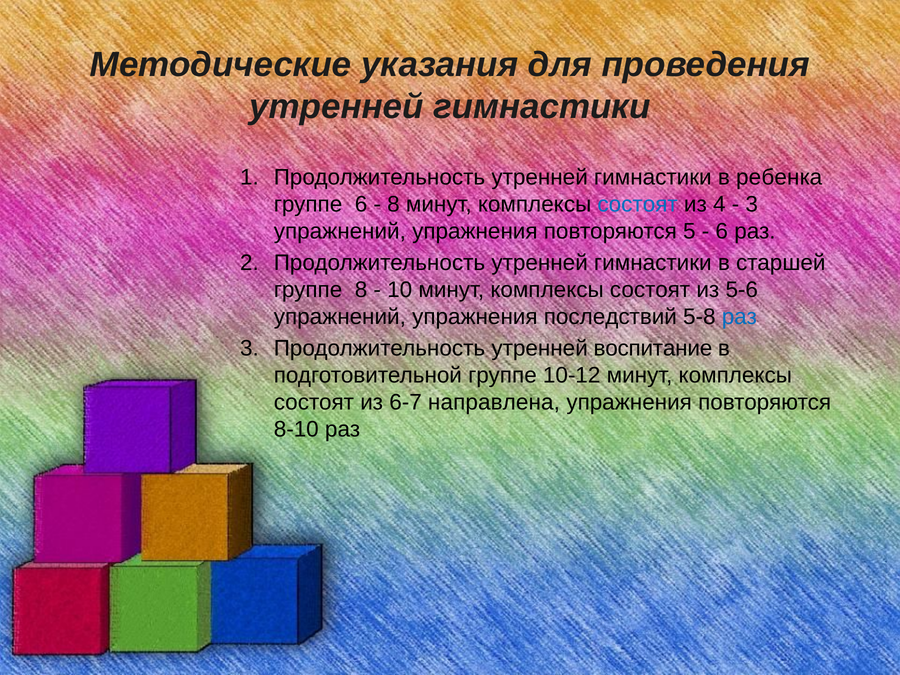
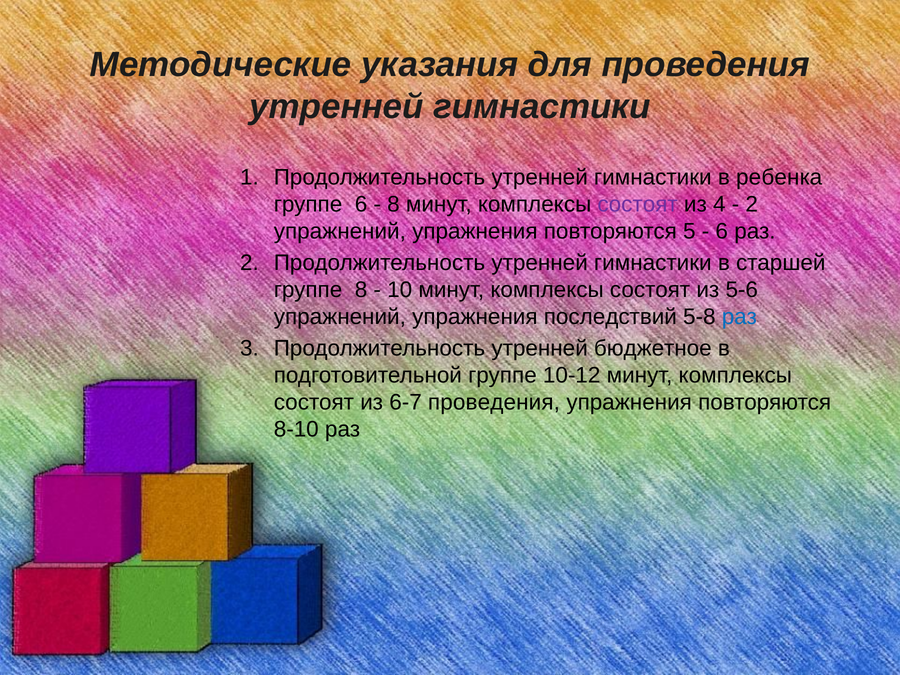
состоят colour: blue -> purple (638, 204)
3: 3 -> 2 (752, 204)
воспитание: воспитание -> бюджетное (653, 348)
6-7 направлена: направлена -> проведения (494, 402)
